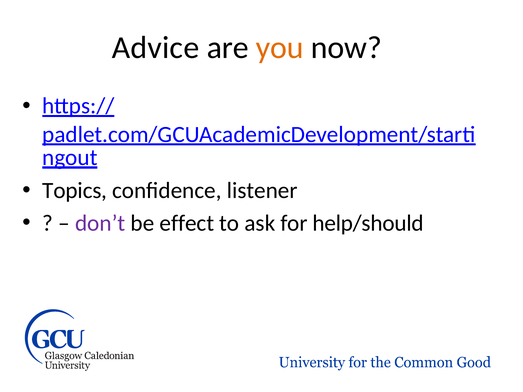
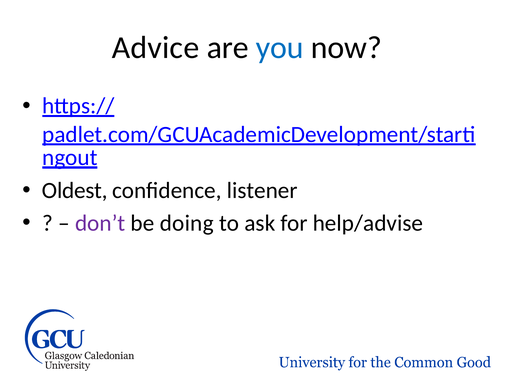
you colour: orange -> blue (280, 48)
Topics: Topics -> Oldest (75, 191)
effect: effect -> doing (187, 223)
help/should: help/should -> help/advise (368, 223)
